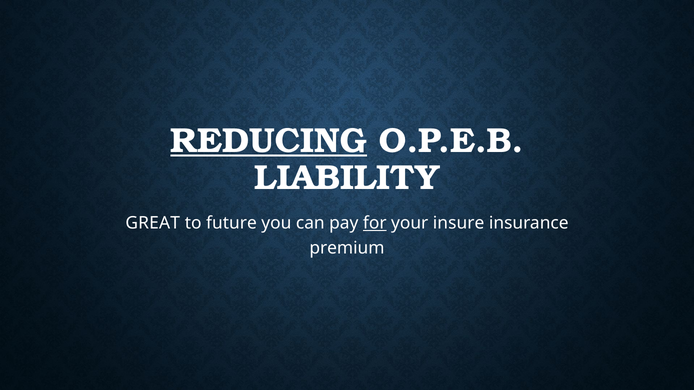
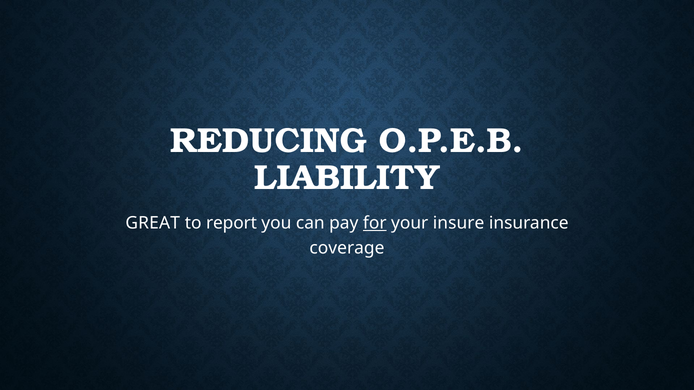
REDUCING underline: present -> none (269, 141)
future: future -> report (231, 223)
premium: premium -> coverage (347, 248)
